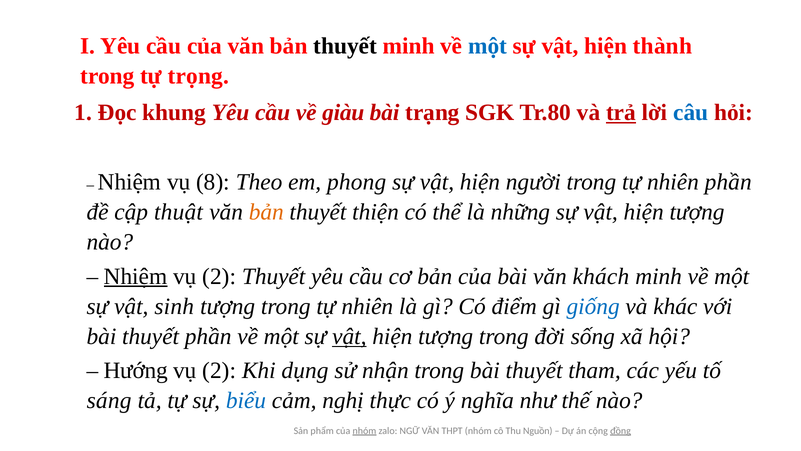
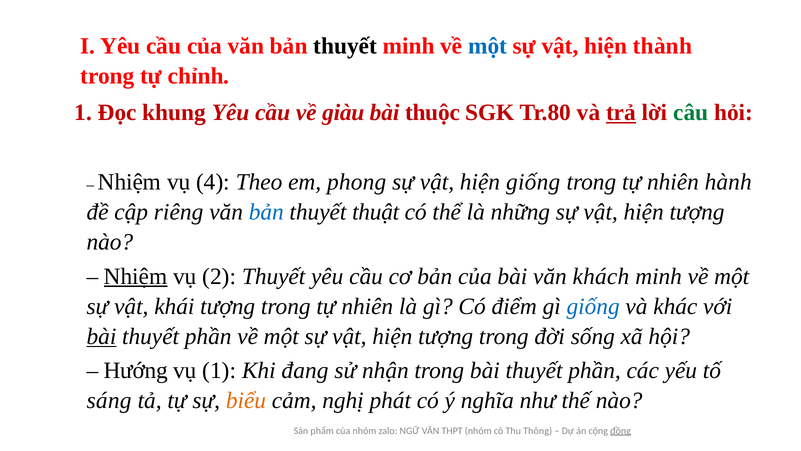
trọng: trọng -> chỉnh (199, 76)
trạng: trạng -> thuộc (433, 113)
câu colour: blue -> green (691, 113)
8: 8 -> 4 (213, 182)
hiện người: người -> giống (533, 182)
nhiên phần: phần -> hành (728, 182)
thuật: thuật -> riêng (179, 212)
bản colour: orange -> blue (266, 212)
thiện: thiện -> thuật (376, 212)
sinh: sinh -> khái (174, 306)
bài underline: none -> present (101, 336)
vật underline: present -> none (349, 336)
2: 2 -> 1 (219, 370)
dụng: dụng -> đang (305, 370)
trong bài thuyết tham: tham -> phần (595, 370)
biểu colour: blue -> orange (246, 400)
thực: thực -> phát (390, 400)
nhóm underline: present -> none (364, 430)
Nguồn: Nguồn -> Thông (538, 430)
